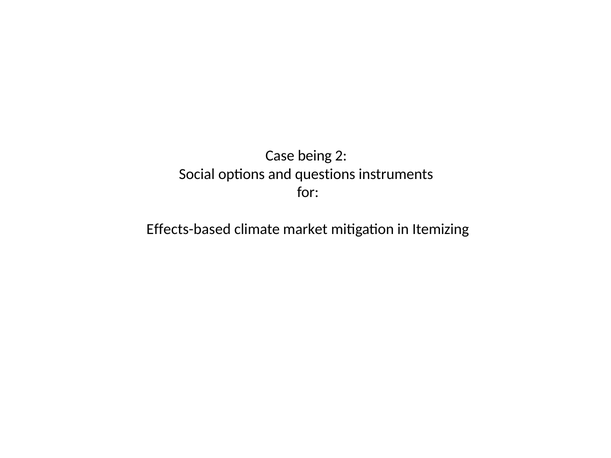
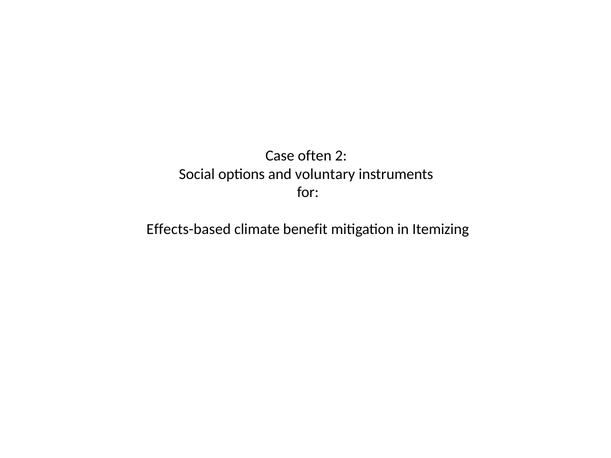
being: being -> often (315, 156)
questions: questions -> voluntary (325, 174)
market: market -> benefit (305, 229)
